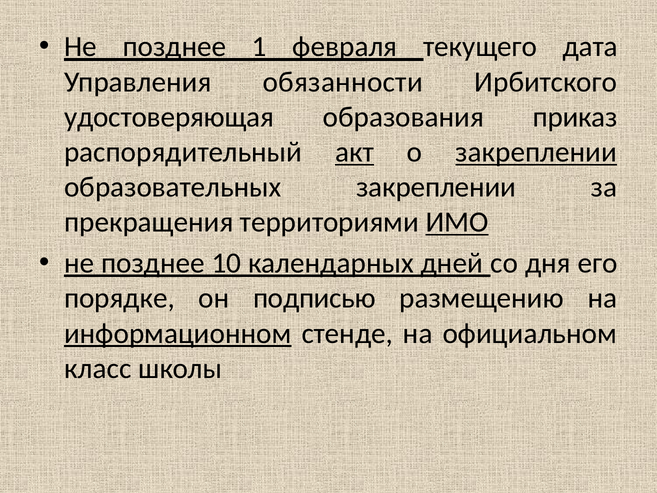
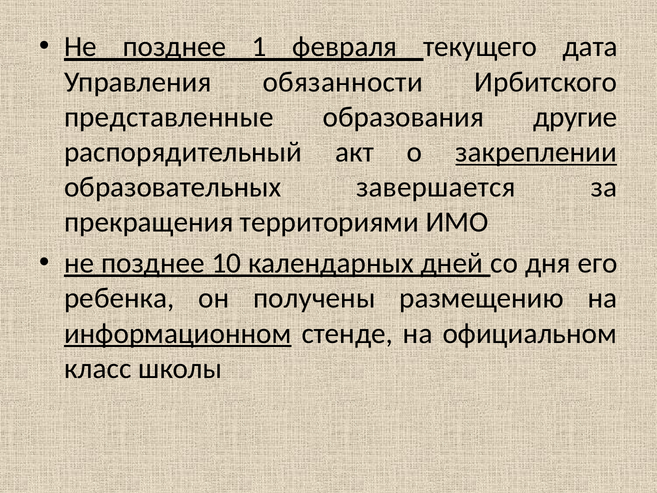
удостоверяющая: удостоверяющая -> представленные (169, 117)
приказ: приказ -> другие (575, 117)
акт underline: present -> none (355, 152)
образовательных закреплении: закреплении -> завершается (436, 187)
ИМО underline: present -> none (457, 222)
порядке: порядке -> ребенка (119, 298)
подписью: подписью -> получены (314, 298)
